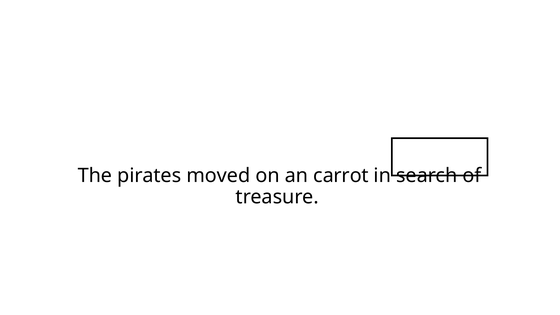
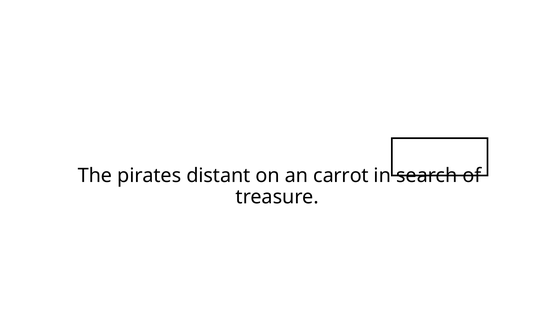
moved: moved -> distant (218, 176)
